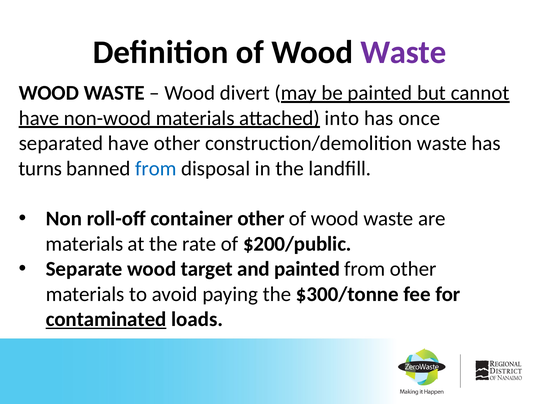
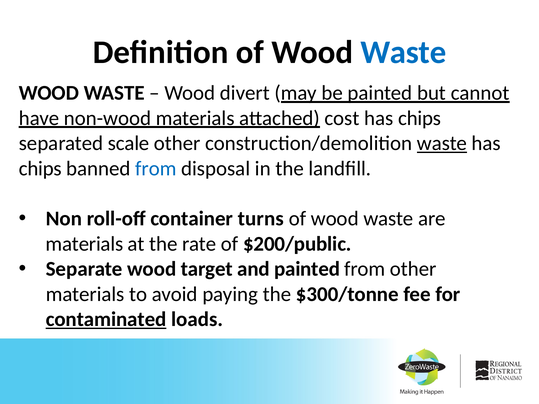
Waste colour: purple -> blue (403, 52)
into: into -> cost (342, 118)
once: once -> chips (420, 118)
separated have: have -> scale (129, 143)
waste underline: none -> present (442, 143)
turns: turns -> chips (40, 169)
container other: other -> turns (261, 219)
